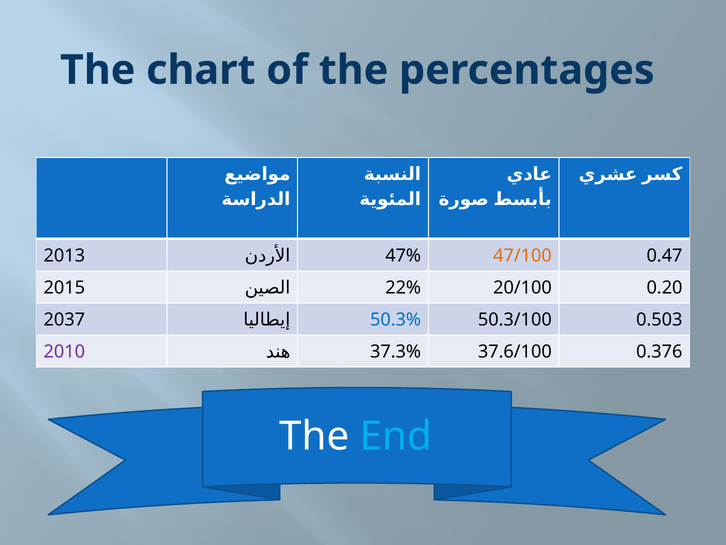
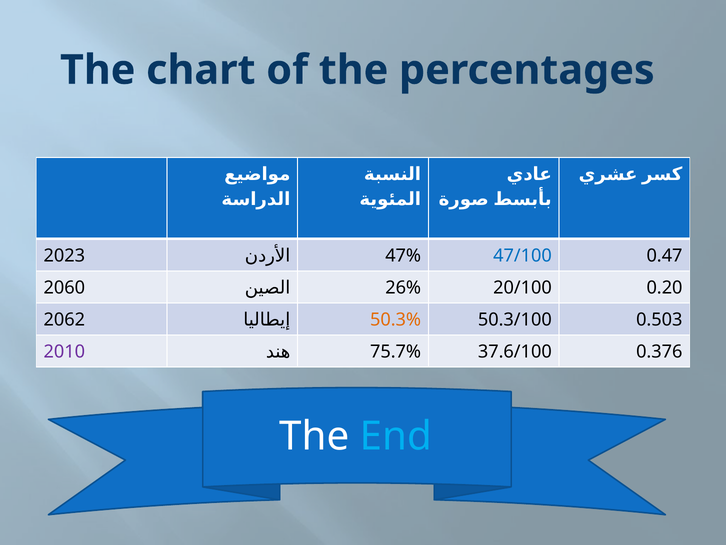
2013: 2013 -> 2023 (64, 256)
47/100 colour: orange -> blue (523, 256)
2015: 2015 -> 2060 (64, 288)
22%: 22% -> 26% (403, 288)
2037: 2037 -> 2062 (64, 320)
50.3% colour: blue -> orange (396, 320)
37.3%: 37.3% -> 75.7% (396, 352)
